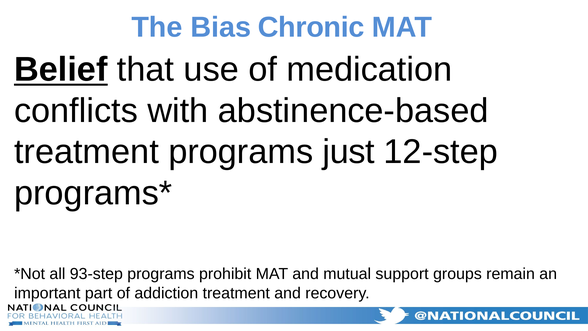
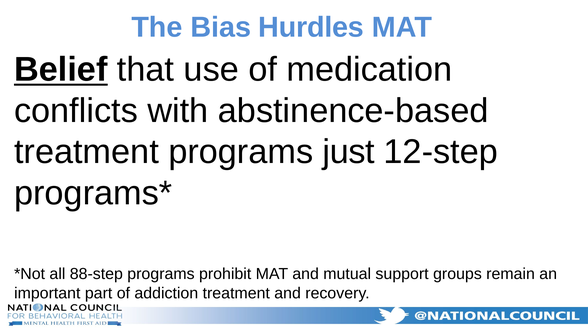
Chronic: Chronic -> Hurdles (311, 27)
93-step: 93-step -> 88-step (96, 274)
